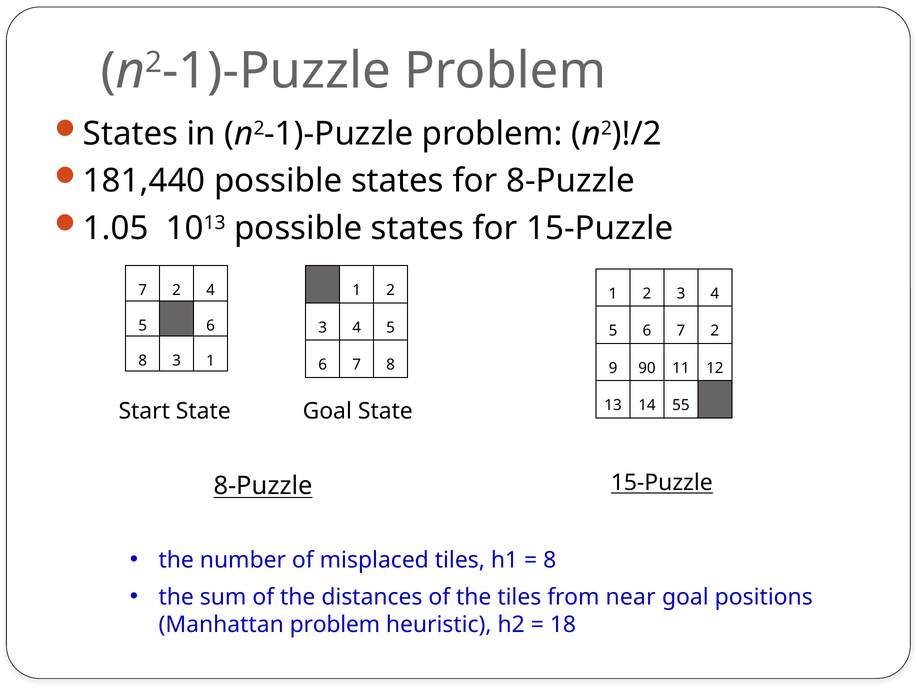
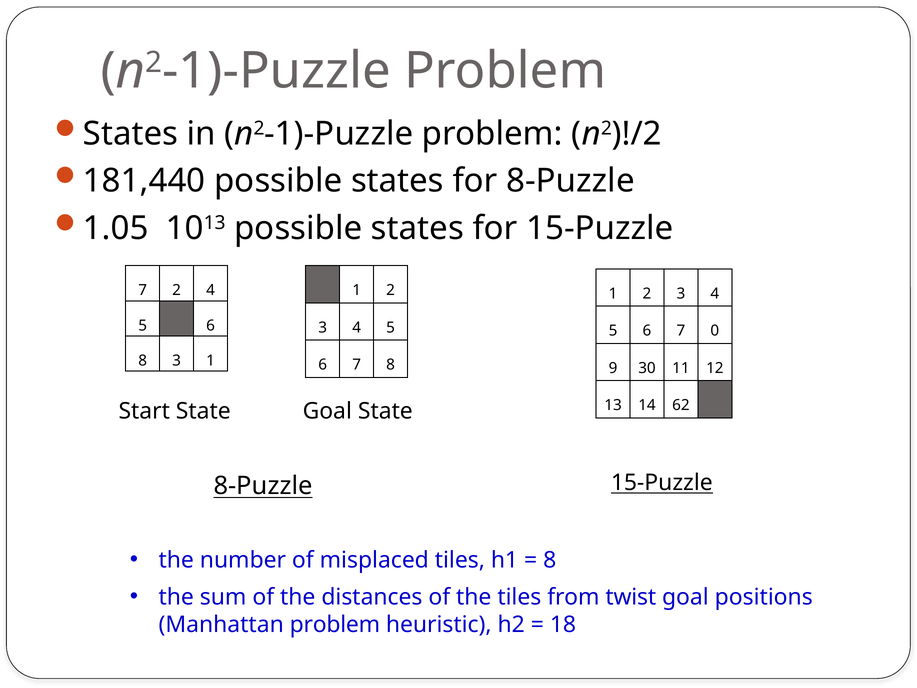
6 7 2: 2 -> 0 (715, 331)
90: 90 -> 30 (647, 368)
55: 55 -> 62 (681, 405)
near: near -> twist (631, 597)
